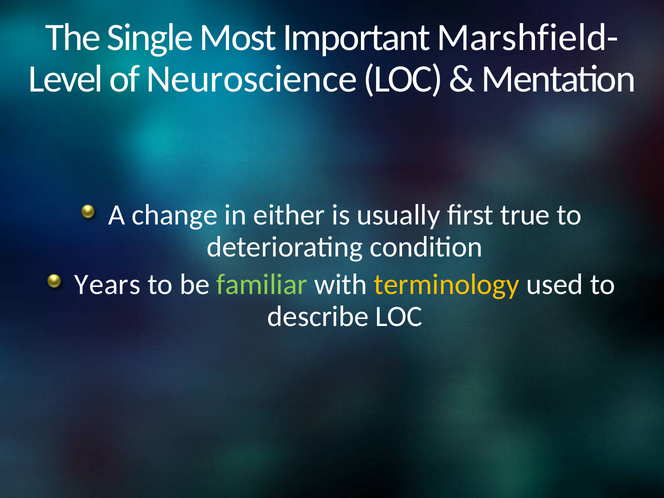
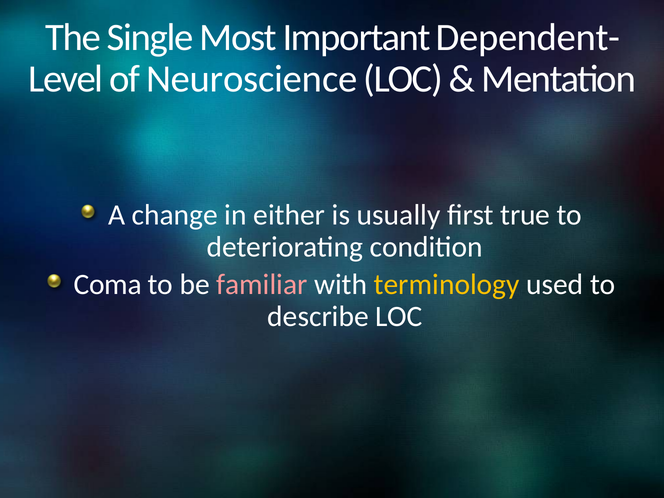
Marshfield-: Marshfield- -> Dependent- (528, 37)
Years: Years -> Coma (108, 285)
familiar colour: light green -> pink (262, 285)
